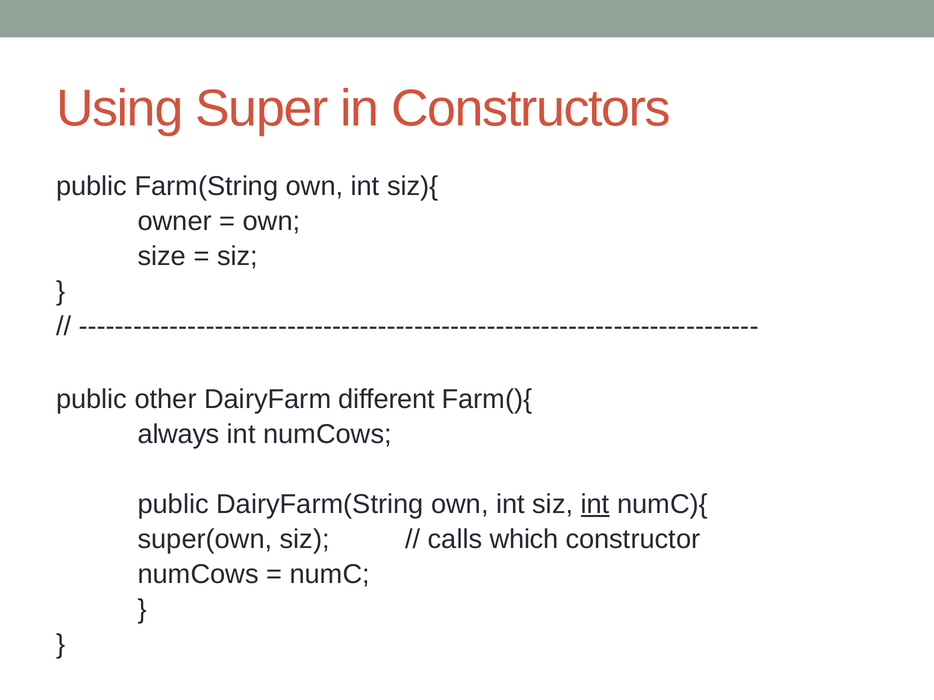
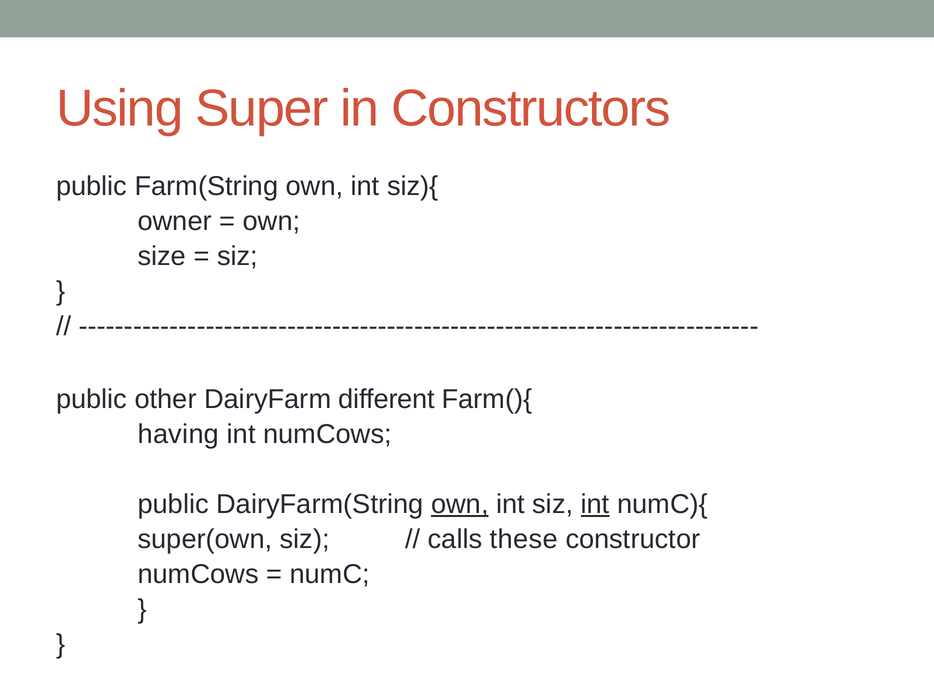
always: always -> having (178, 435)
own underline: none -> present (460, 505)
which: which -> these (524, 540)
